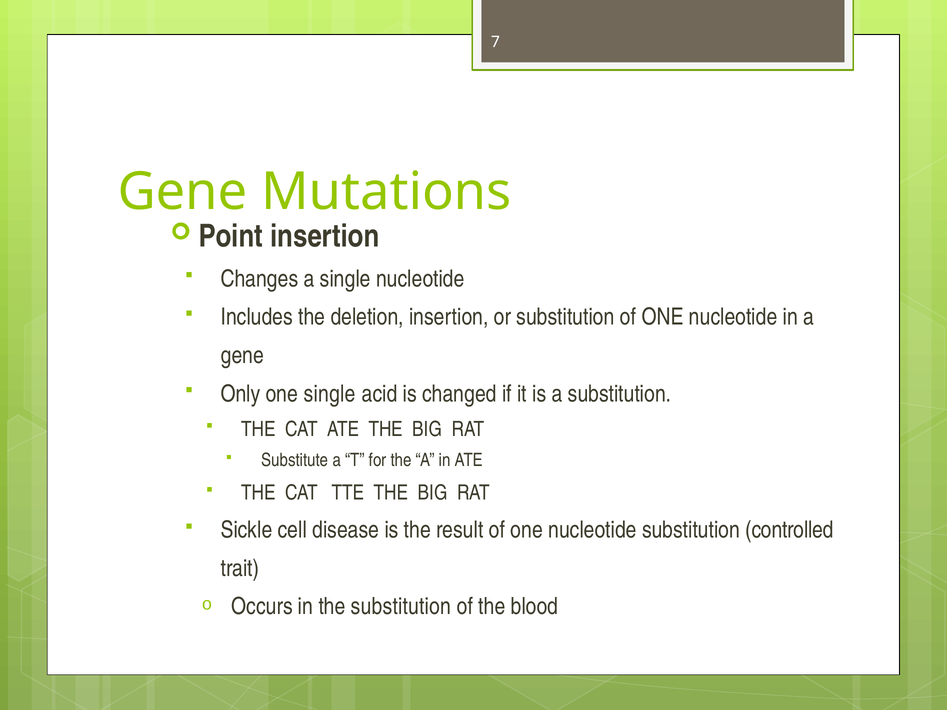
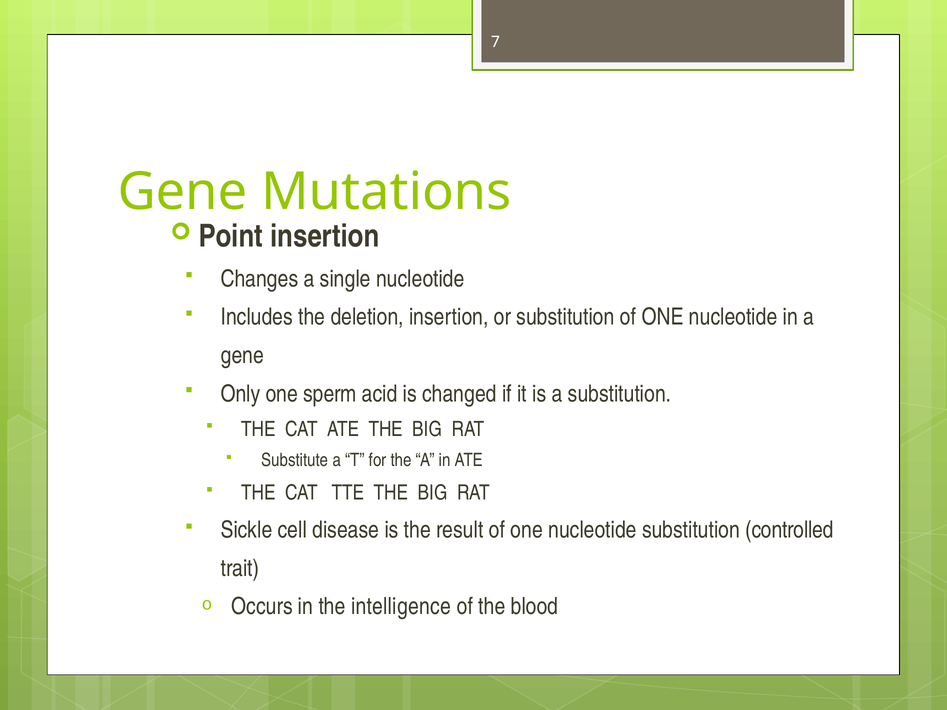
one single: single -> sperm (330, 394)
the substitution: substitution -> intelligence (401, 607)
